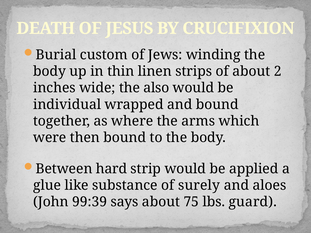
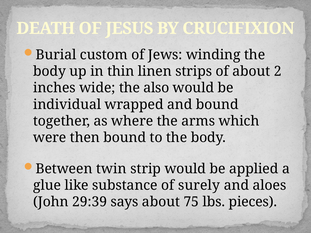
hard: hard -> twin (111, 169)
99:39: 99:39 -> 29:39 (90, 202)
guard: guard -> pieces (253, 202)
